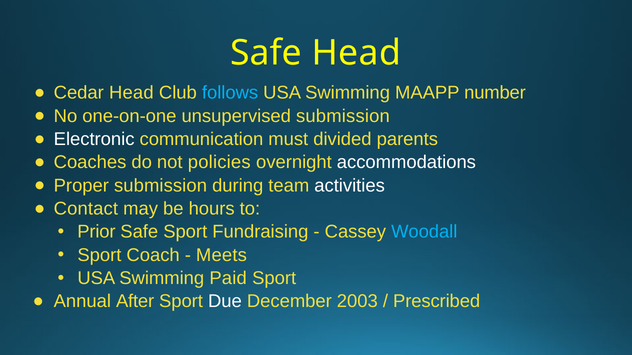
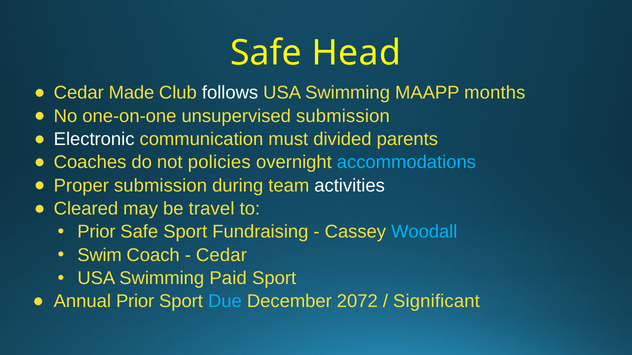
Cedar Head: Head -> Made (132, 93)
follows colour: light blue -> white (230, 93)
number: number -> months (495, 93)
accommodations colour: white -> light blue (406, 163)
Contact: Contact -> Cleared (86, 209)
hours: hours -> travel (212, 209)
Sport: Sport -> Swim (100, 255)
Meets: Meets -> Cedar (221, 255)
Annual After: After -> Prior (135, 302)
Due colour: white -> light blue (225, 302)
2003: 2003 -> 2072 (357, 302)
Prescribed: Prescribed -> Significant (436, 302)
